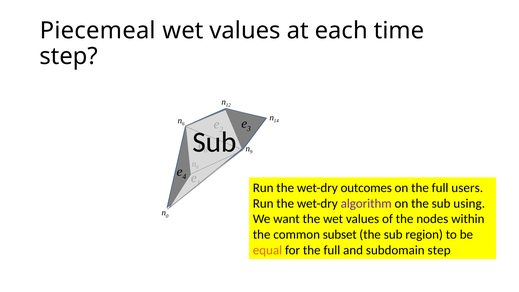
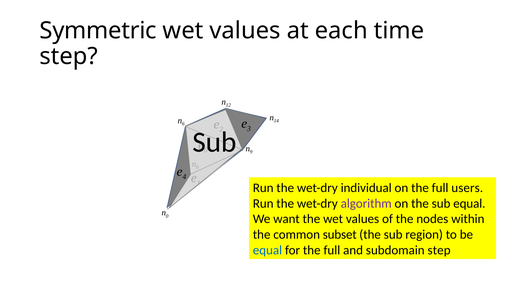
Piecemeal: Piecemeal -> Symmetric (98, 31)
outcomes: outcomes -> individual (366, 188)
sub using: using -> equal (469, 203)
equal colour: orange -> blue (267, 250)
